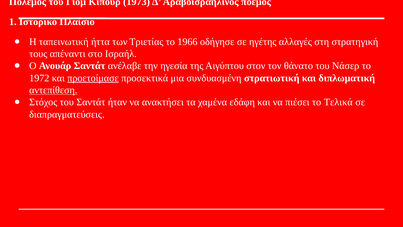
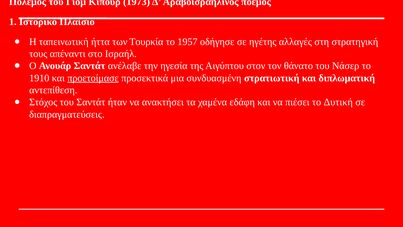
Τριετίας: Τριετίας -> Τουρκία (146, 42)
1966: 1966 -> 1957 (187, 42)
1972: 1972 -> 1910 (39, 78)
αντεπίθεση underline: present -> none (53, 90)
Τελικά: Τελικά -> Δυτική (338, 102)
